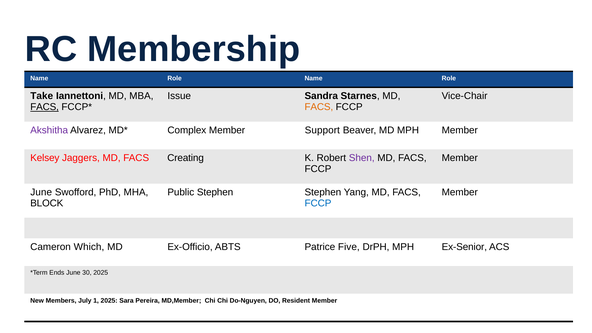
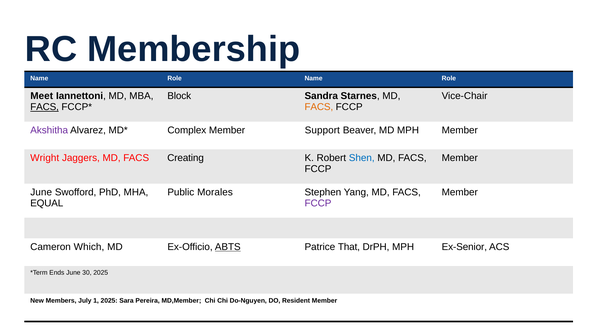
Take: Take -> Meet (42, 96)
Issue: Issue -> Block (179, 96)
Kelsey: Kelsey -> Wright (45, 158)
Shen colour: purple -> blue (362, 158)
Public Stephen: Stephen -> Morales (215, 192)
BLOCK: BLOCK -> EQUAL (47, 203)
FCCP colour: blue -> purple (318, 203)
ABTS underline: none -> present (228, 247)
Five: Five -> That (349, 247)
